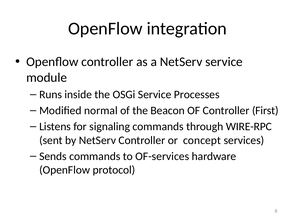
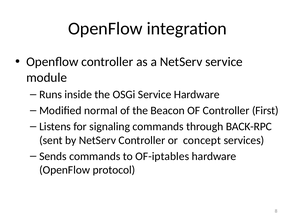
Service Processes: Processes -> Hardware (197, 95)
WIRE-RPC: WIRE-RPC -> BACK-RPC (249, 127)
OF-services: OF-services -> OF-iptables (162, 156)
